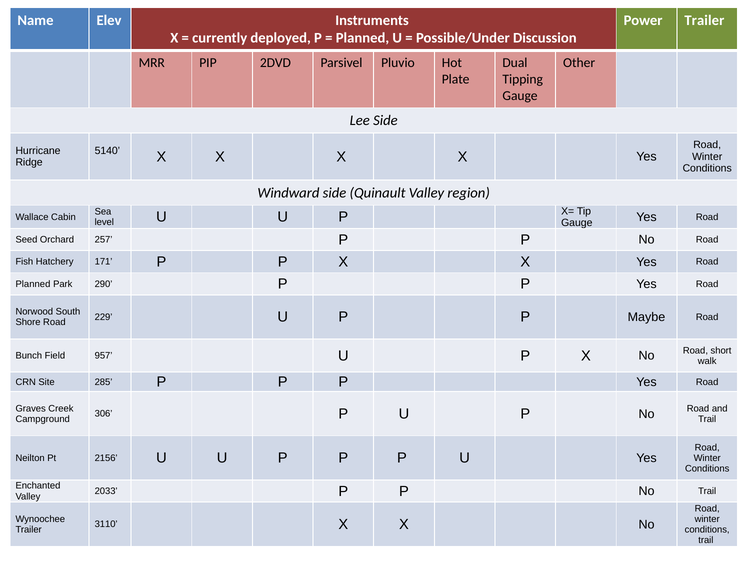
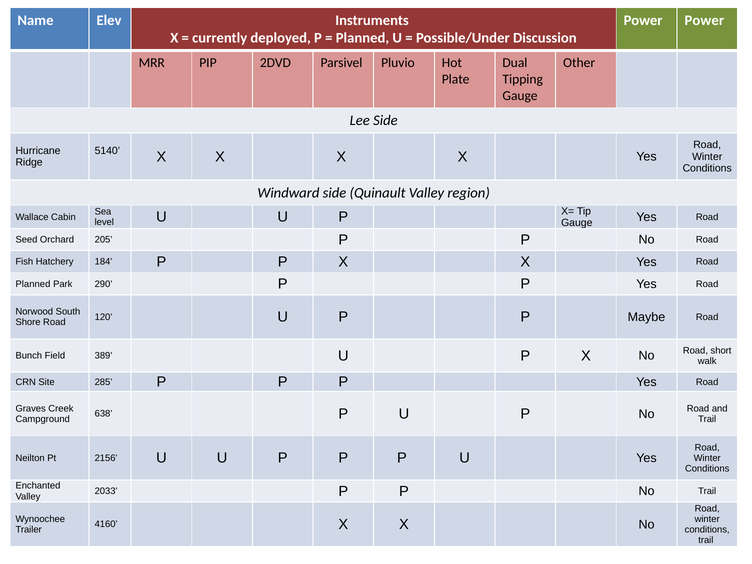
Power Trailer: Trailer -> Power (704, 20)
257: 257 -> 205 (104, 240)
171: 171 -> 184 (104, 262)
229: 229 -> 120 (104, 317)
957: 957 -> 389 (104, 356)
306: 306 -> 638 (104, 414)
3110: 3110 -> 4160 (106, 524)
